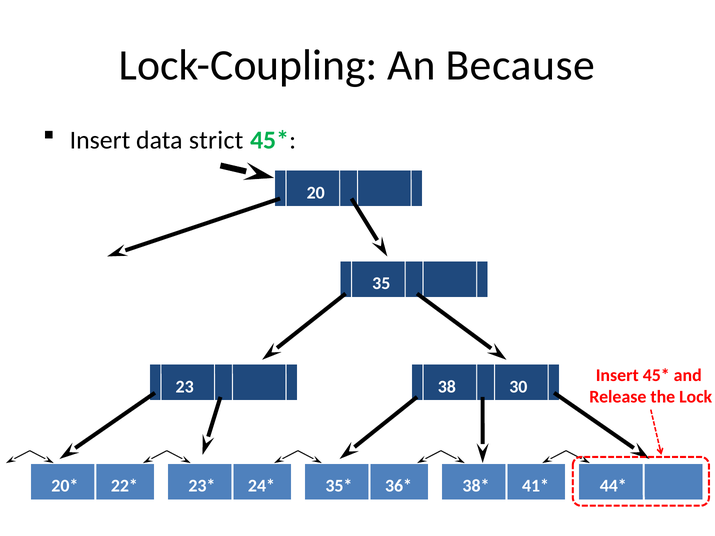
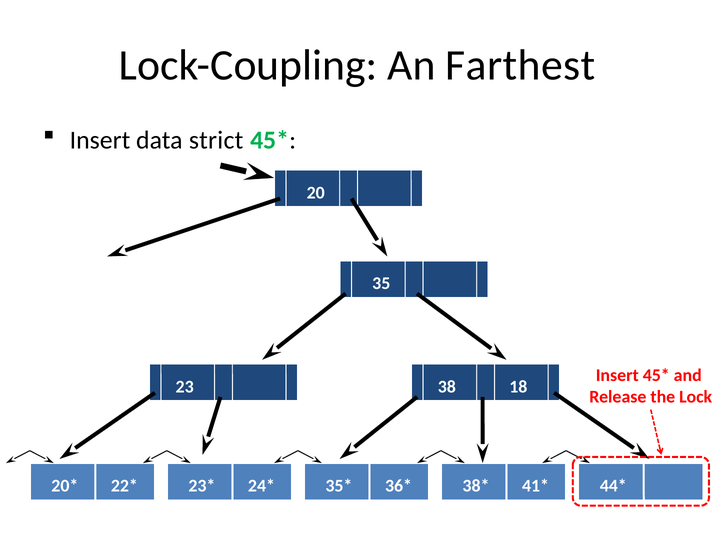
Because: Because -> Farthest (520, 66)
30: 30 -> 18 (518, 387)
